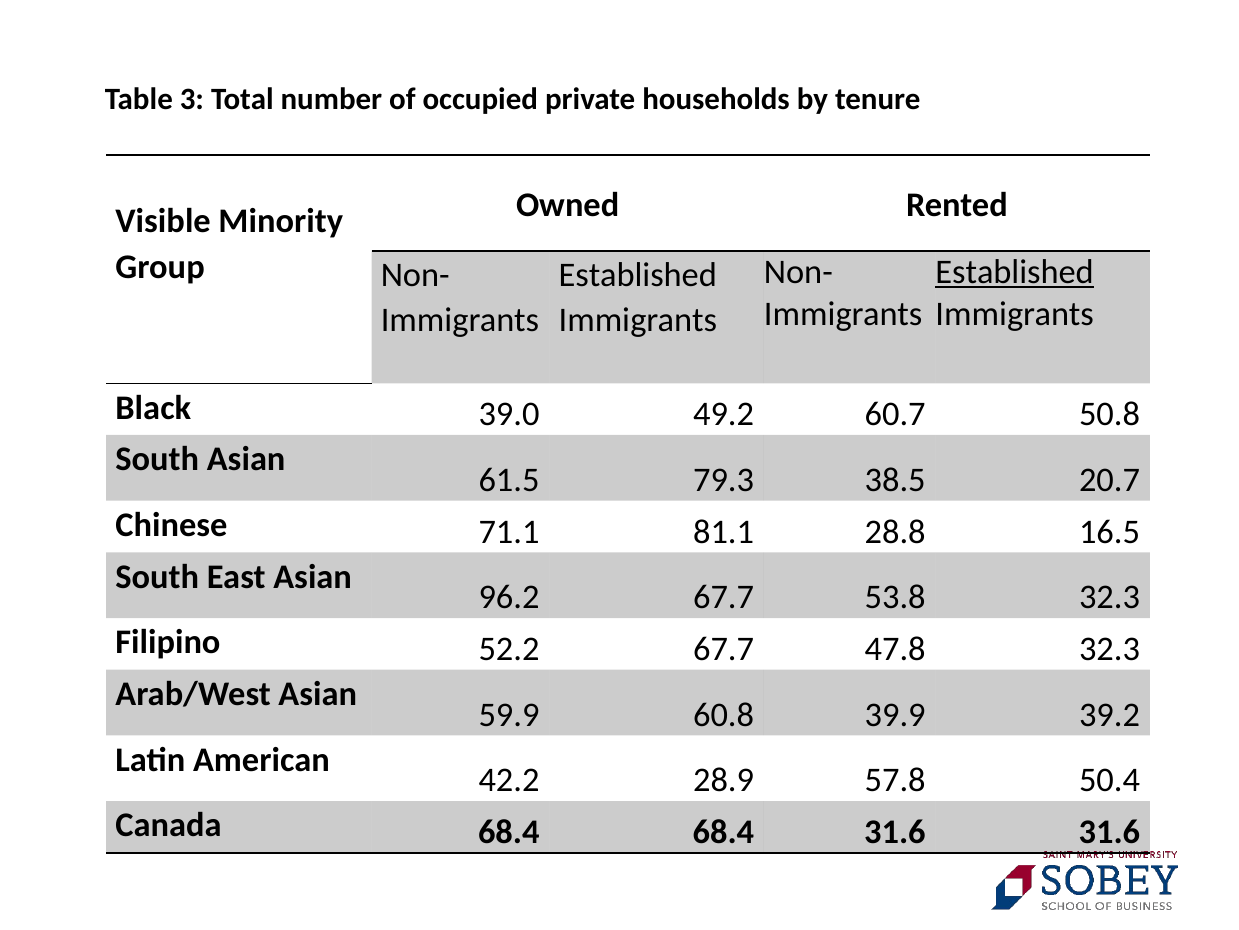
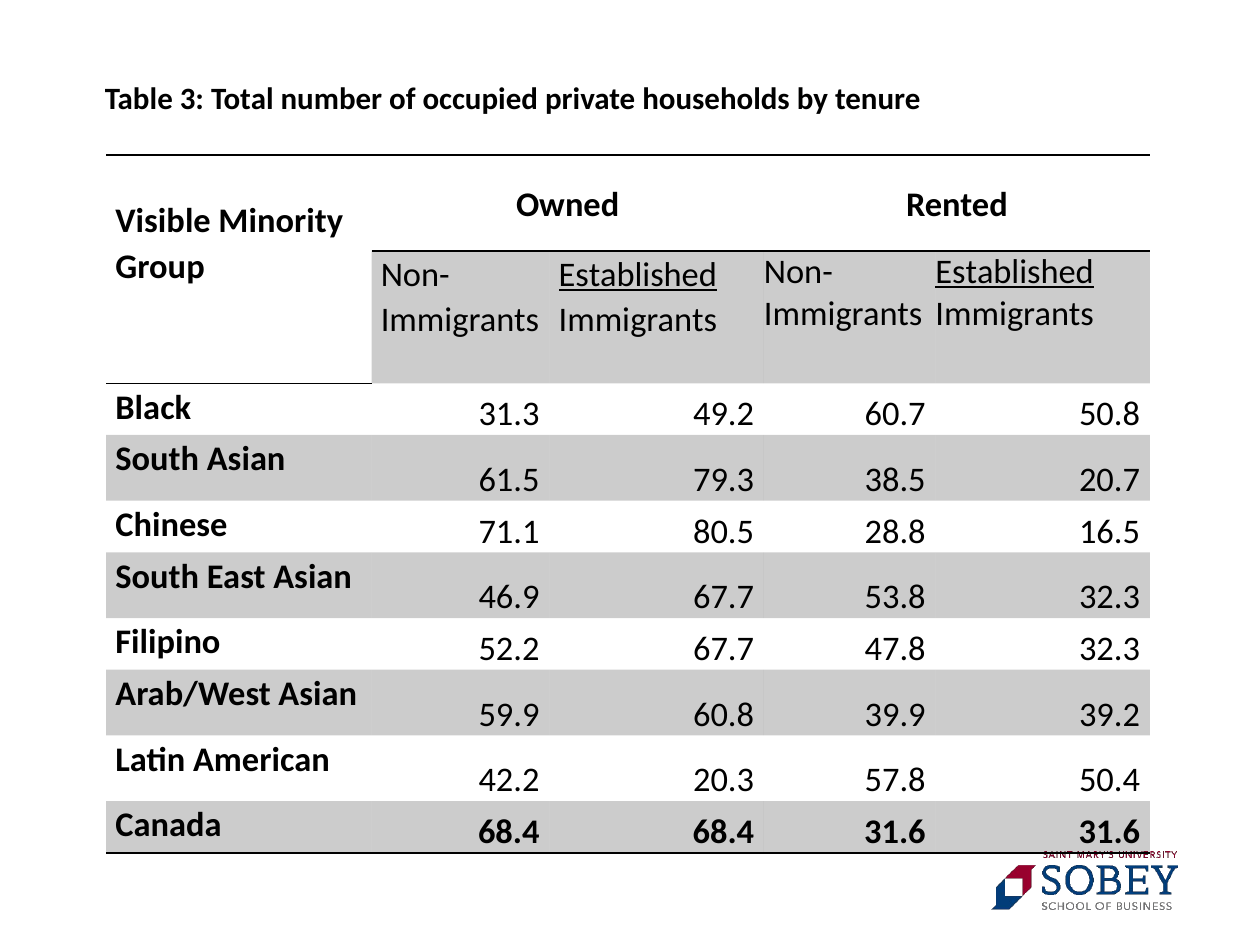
Established underline: none -> present (638, 275)
39.0: 39.0 -> 31.3 (509, 414)
81.1: 81.1 -> 80.5 (724, 531)
96.2: 96.2 -> 46.9 (509, 597)
28.9: 28.9 -> 20.3 (724, 780)
